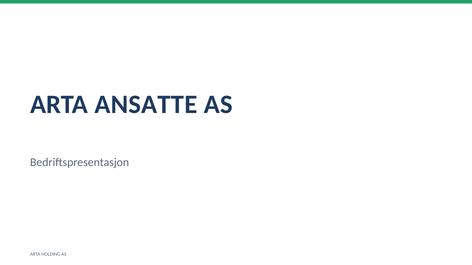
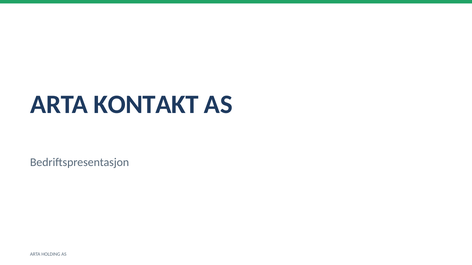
ANSATTE: ANSATTE -> KONTAKT (146, 105)
